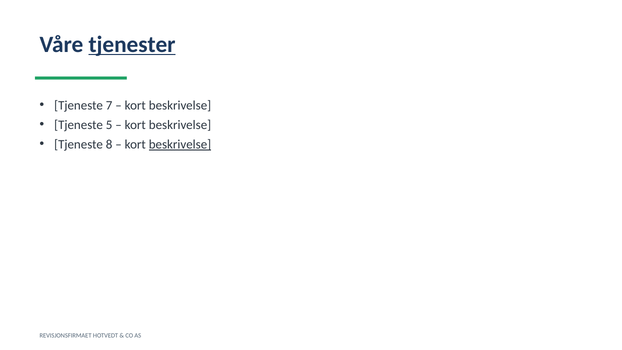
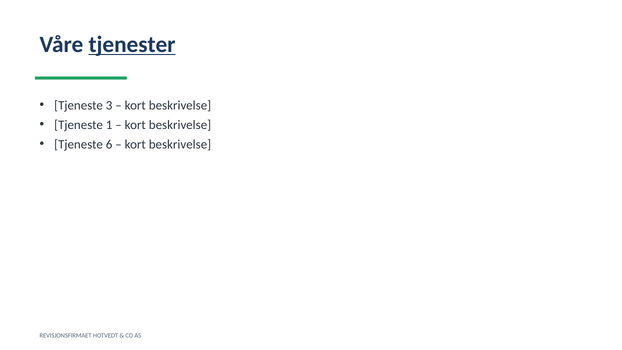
7: 7 -> 3 (109, 105)
5: 5 -> 1 (109, 125)
8: 8 -> 6 (109, 144)
beskrivelse underline: present -> none (180, 144)
